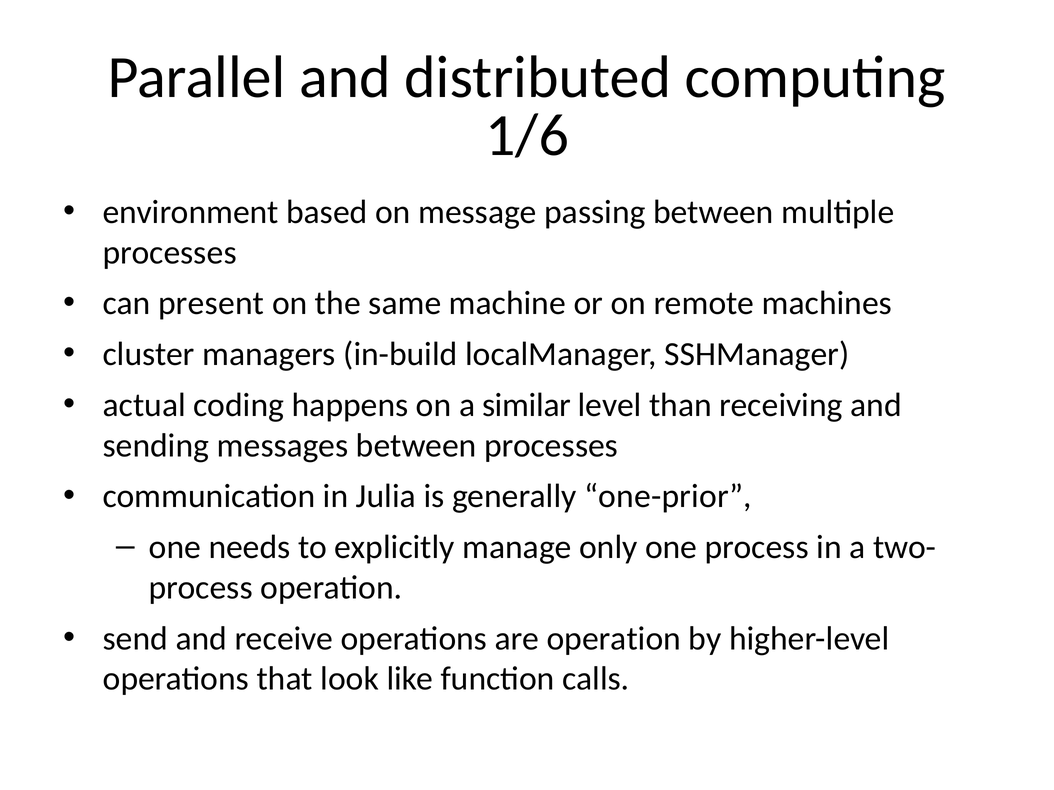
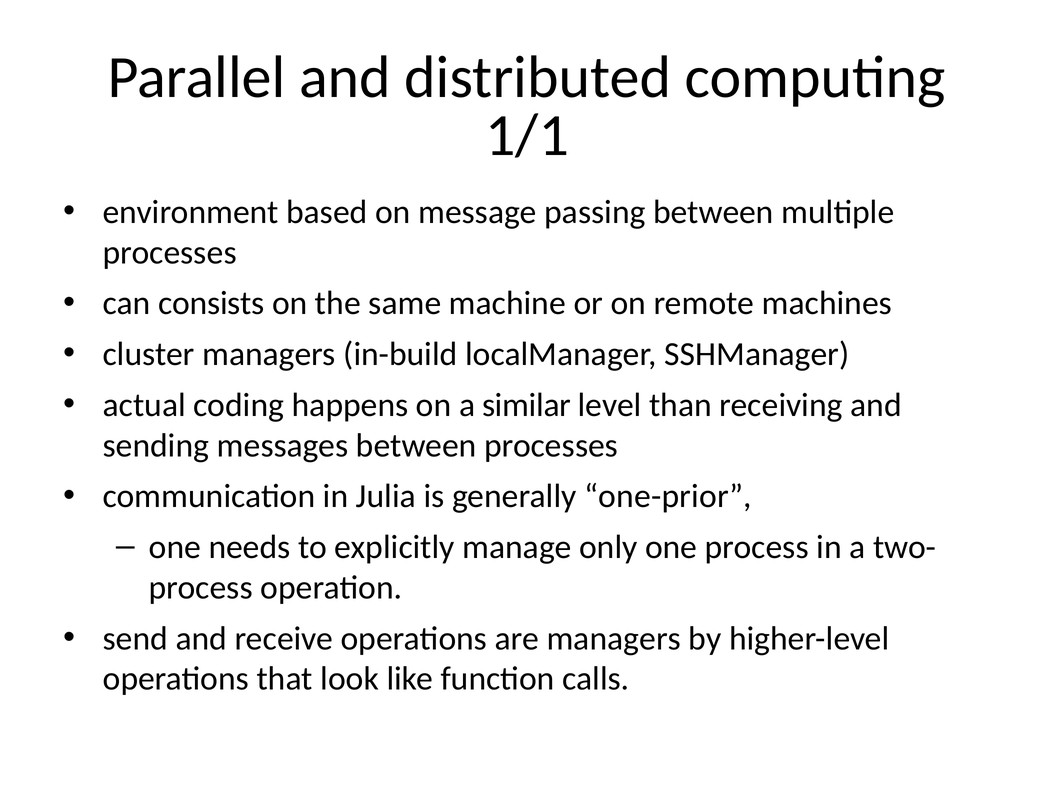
1/6: 1/6 -> 1/1 (527, 135)
present: present -> consists (211, 304)
are operation: operation -> managers (614, 639)
